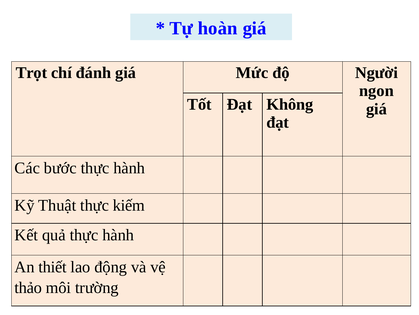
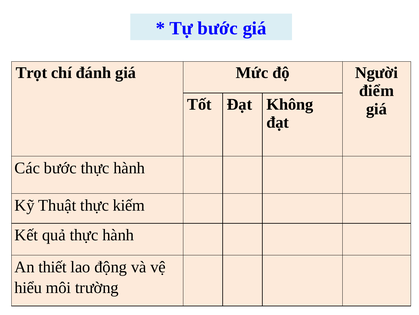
Tự hoàn: hoàn -> bước (218, 28)
ngon: ngon -> điểm (376, 91)
thảo: thảo -> hiểu (28, 287)
